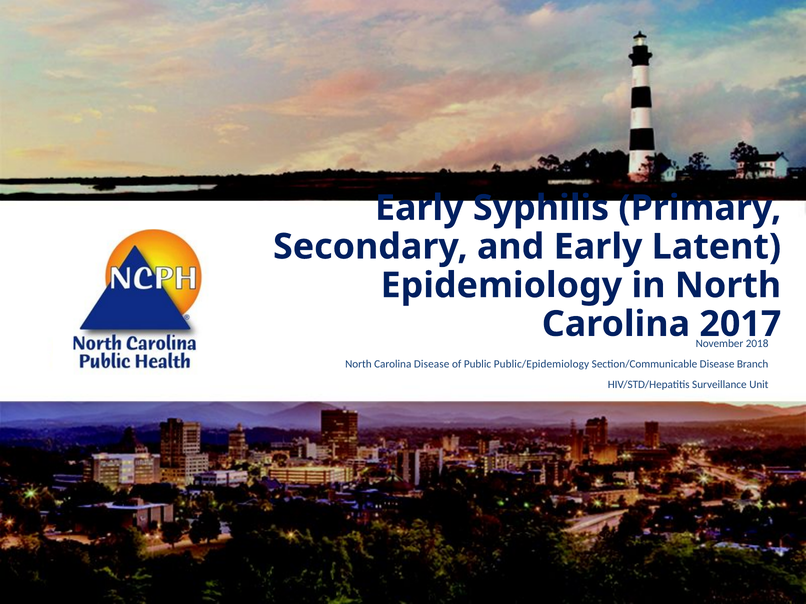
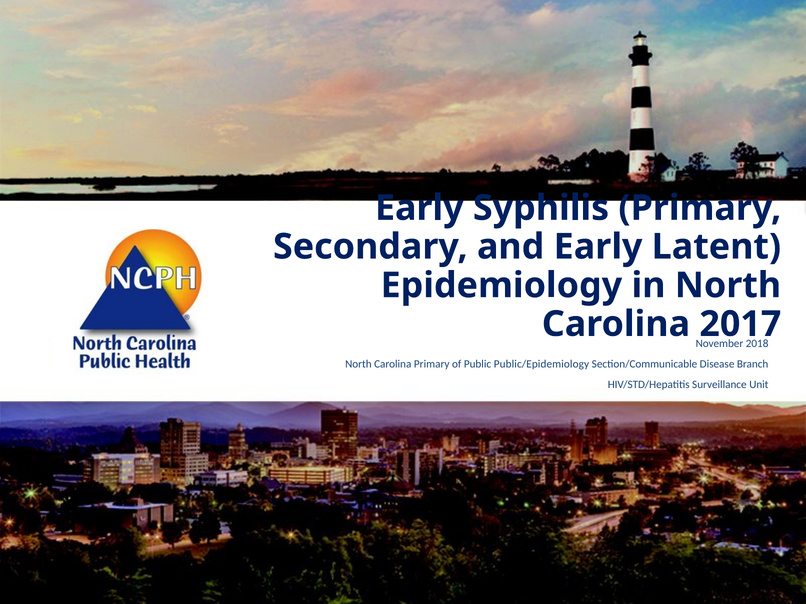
Carolina Disease: Disease -> Primary (432, 364)
